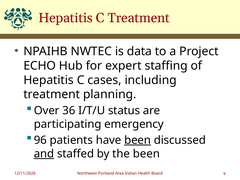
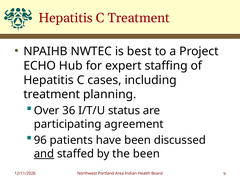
data: data -> best (139, 51)
emergency: emergency -> agreement (134, 124)
been underline: present -> none (138, 140)
